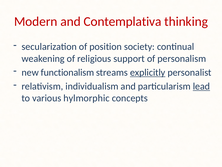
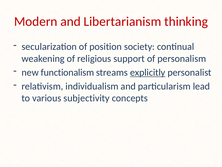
Contemplativa: Contemplativa -> Libertarianism (122, 21)
lead underline: present -> none (201, 86)
hylmorphic: hylmorphic -> subjectivity (87, 98)
